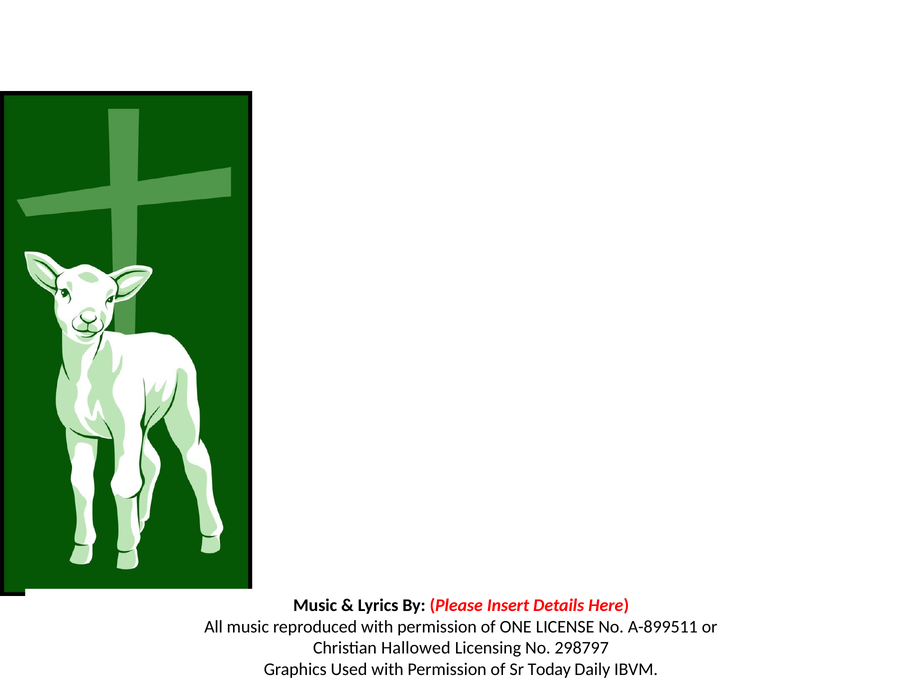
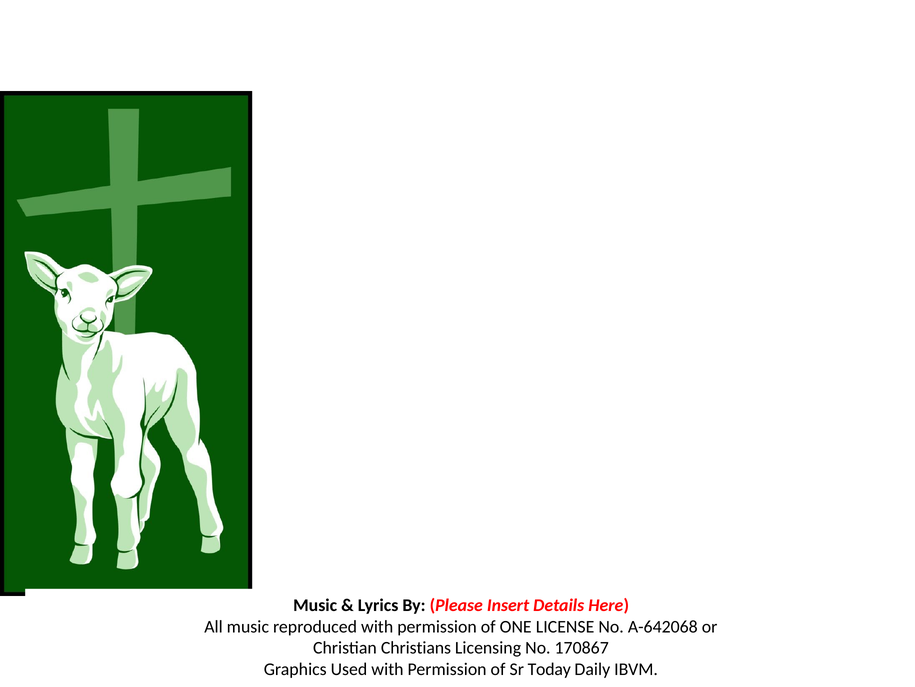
A-899511: A-899511 -> A-642068 (663, 626)
Hallowed: Hallowed -> Christians (416, 647)
298797: 298797 -> 170867 (582, 647)
